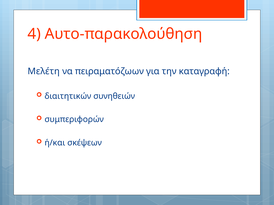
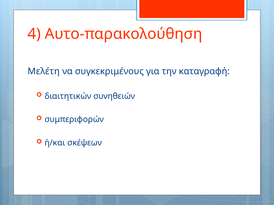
πειραματόζωων: πειραματόζωων -> συγκεκριμένους (109, 71)
